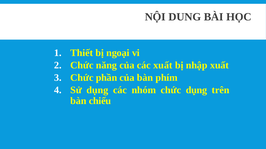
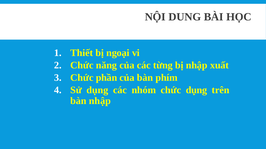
các xuất: xuất -> từng (163, 66)
bàn chiếu: chiếu -> nhập (100, 101)
